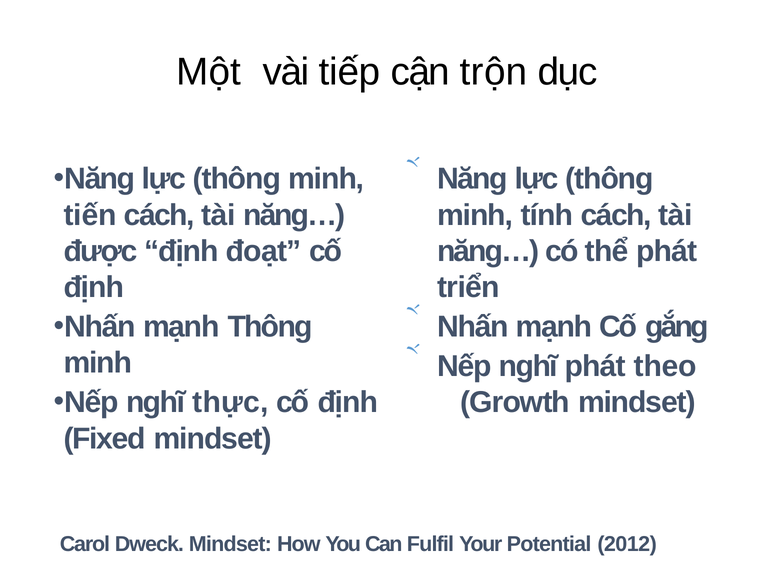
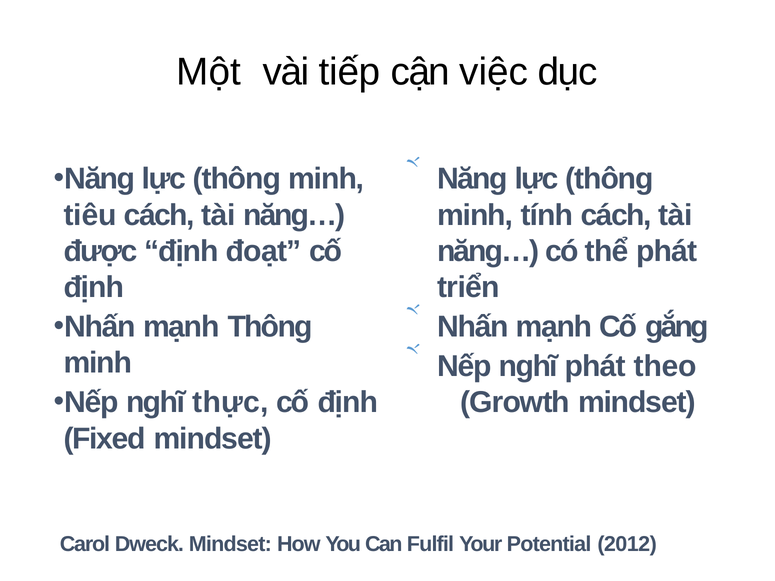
trộn: trộn -> việc (494, 72)
tiến: tiến -> tiêu (90, 215)
